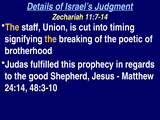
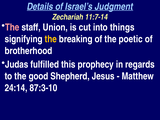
The colour: yellow -> pink (12, 27)
timing: timing -> things (122, 27)
48:3-10: 48:3-10 -> 87:3-10 (43, 88)
